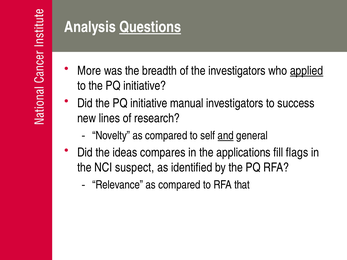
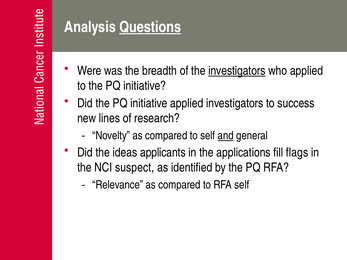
More: More -> Were (89, 71)
investigators underline: none -> present (237, 71)
applied underline: present -> none (307, 71)
initiative manual: manual -> applied (187, 103)
compares: compares -> applicants (163, 153)
RFA that: that -> self (242, 185)
